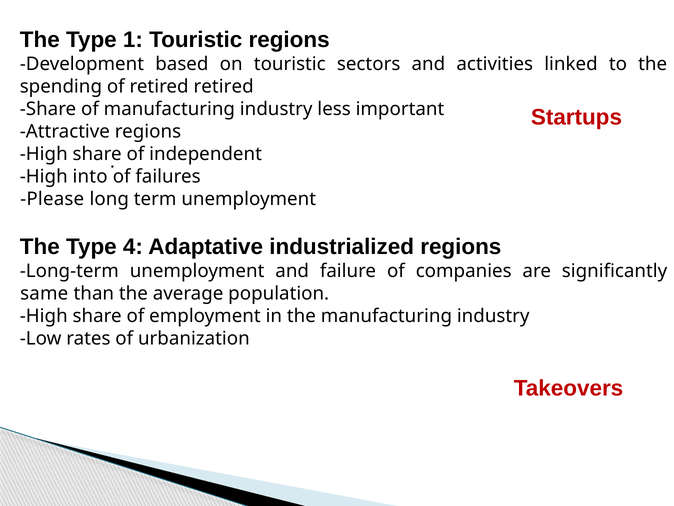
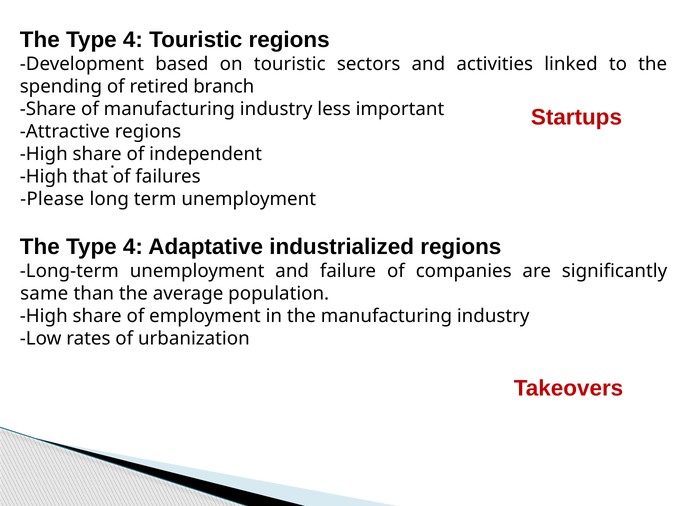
1: 1 -> 4 (133, 40)
retired retired: retired -> branch (224, 87)
into: into -> that (90, 177)
